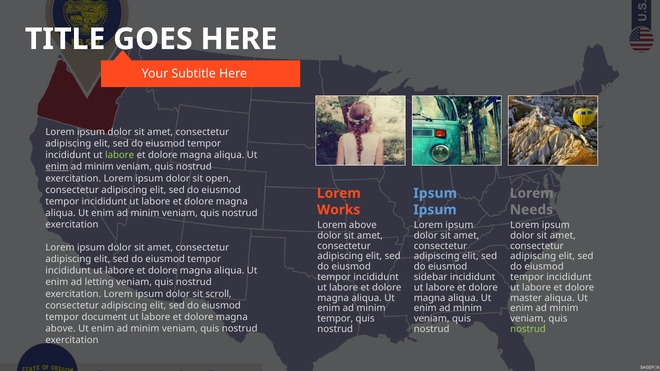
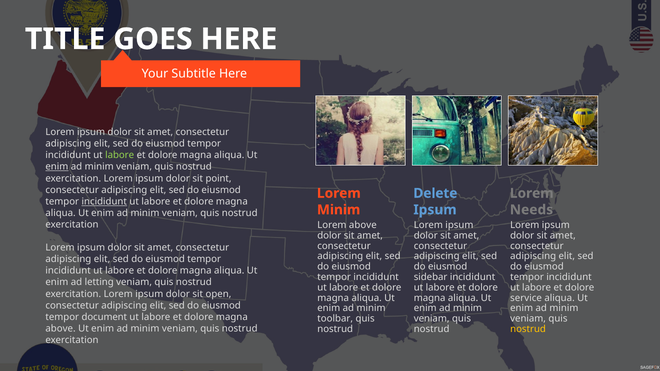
open: open -> point (218, 178)
Ipsum: Ipsum -> Delete (435, 193)
incididunt underline: none -> present (104, 202)
Works: Works -> Minim (339, 210)
scroll: scroll -> open (218, 294)
master: master -> service (526, 298)
tempor: tempor -> toolbar (335, 319)
nostrud colour: light green -> yellow (528, 329)
